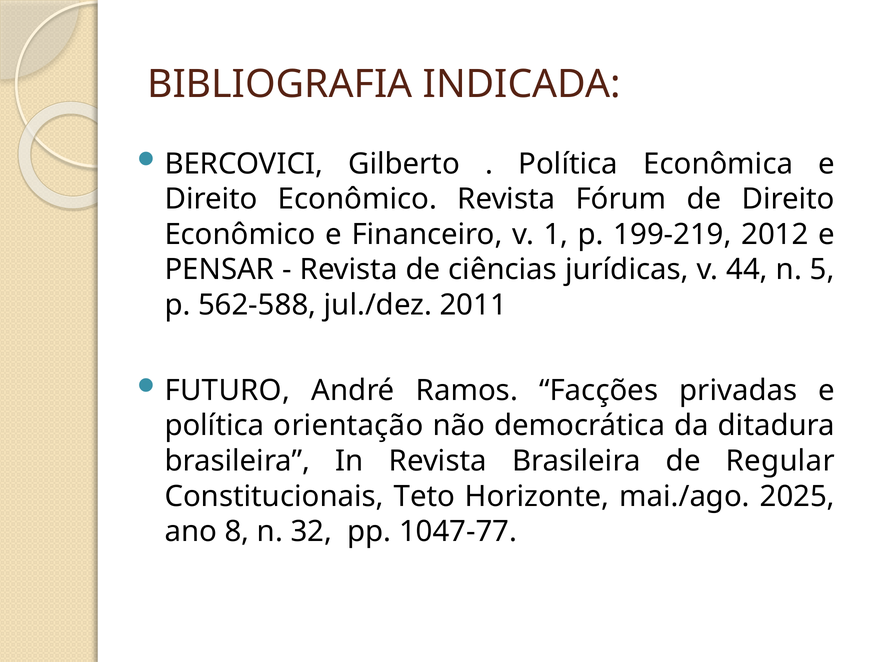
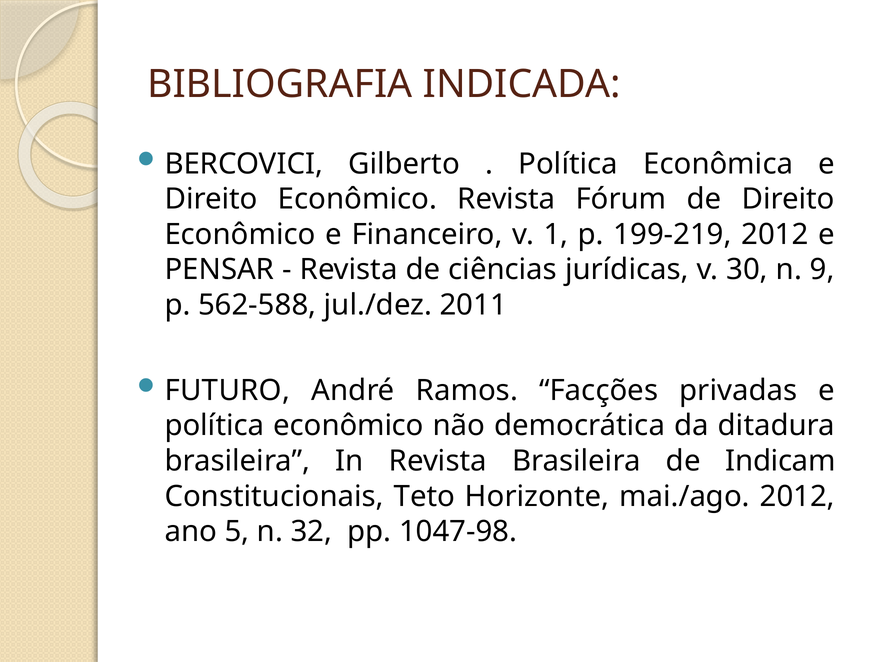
44: 44 -> 30 (747, 270)
5: 5 -> 9 (822, 270)
política orientação: orientação -> econômico (349, 425)
Regular: Regular -> Indicam (781, 461)
mai./ago 2025: 2025 -> 2012 (797, 496)
8: 8 -> 5 (237, 531)
1047-77: 1047-77 -> 1047-98 (458, 531)
